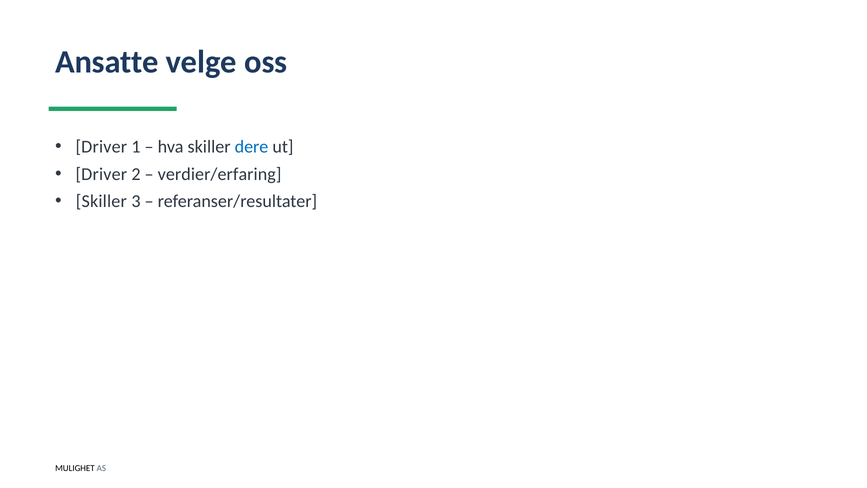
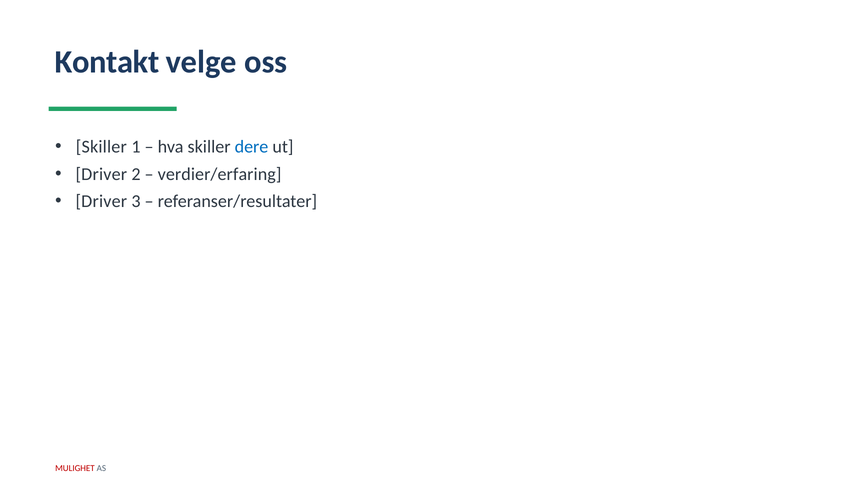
Ansatte: Ansatte -> Kontakt (107, 62)
Driver: Driver -> Skiller (101, 147)
Skiller: Skiller -> Driver (101, 201)
MULIGHET colour: black -> red (75, 468)
